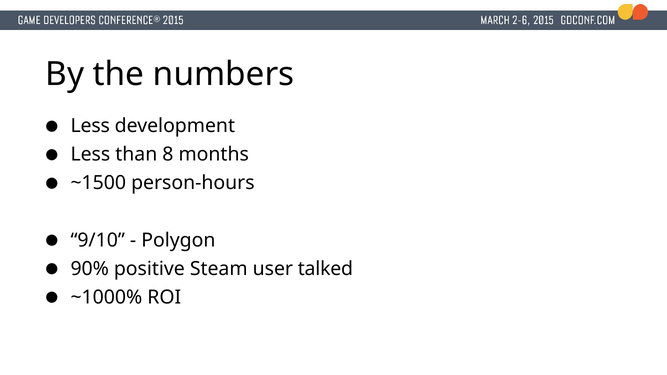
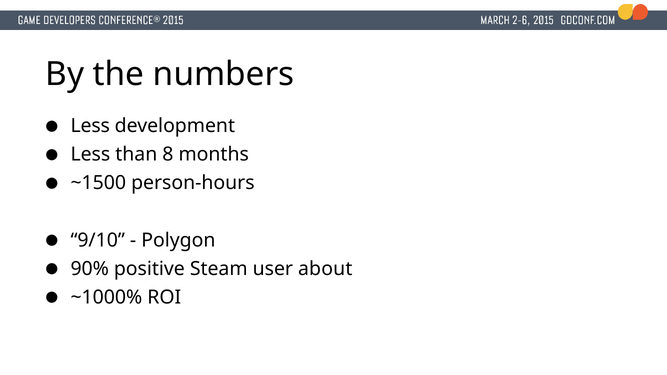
talked: talked -> about (325, 269)
